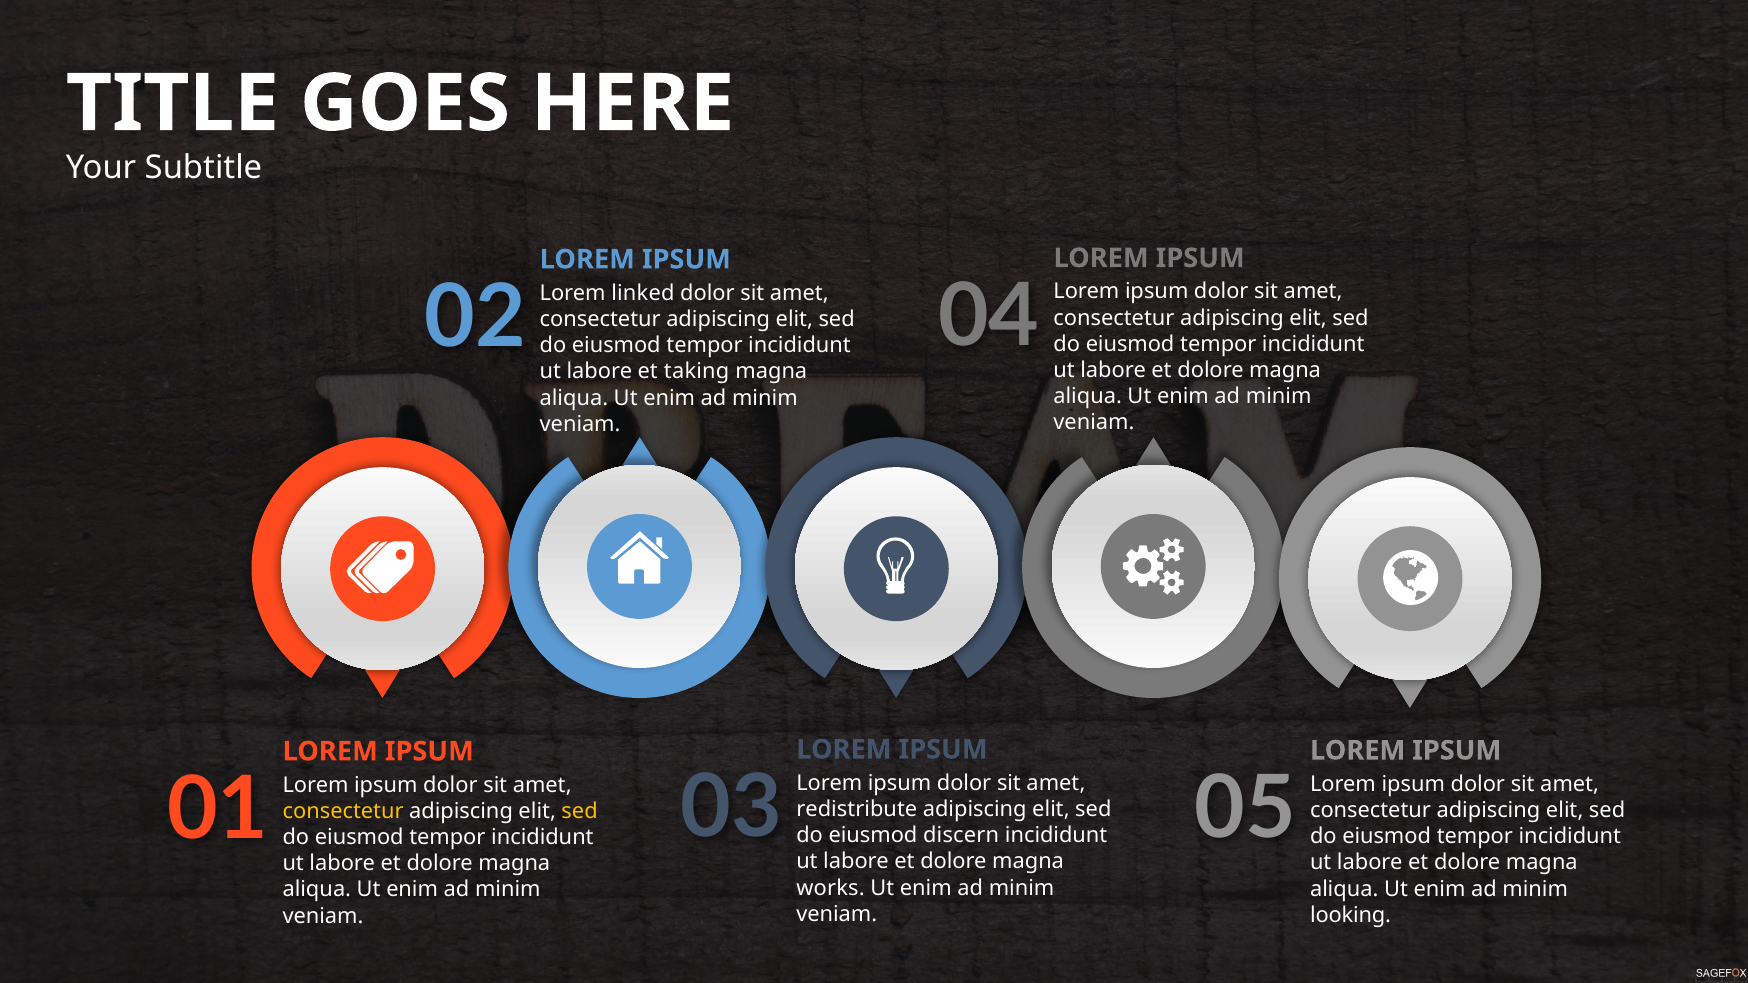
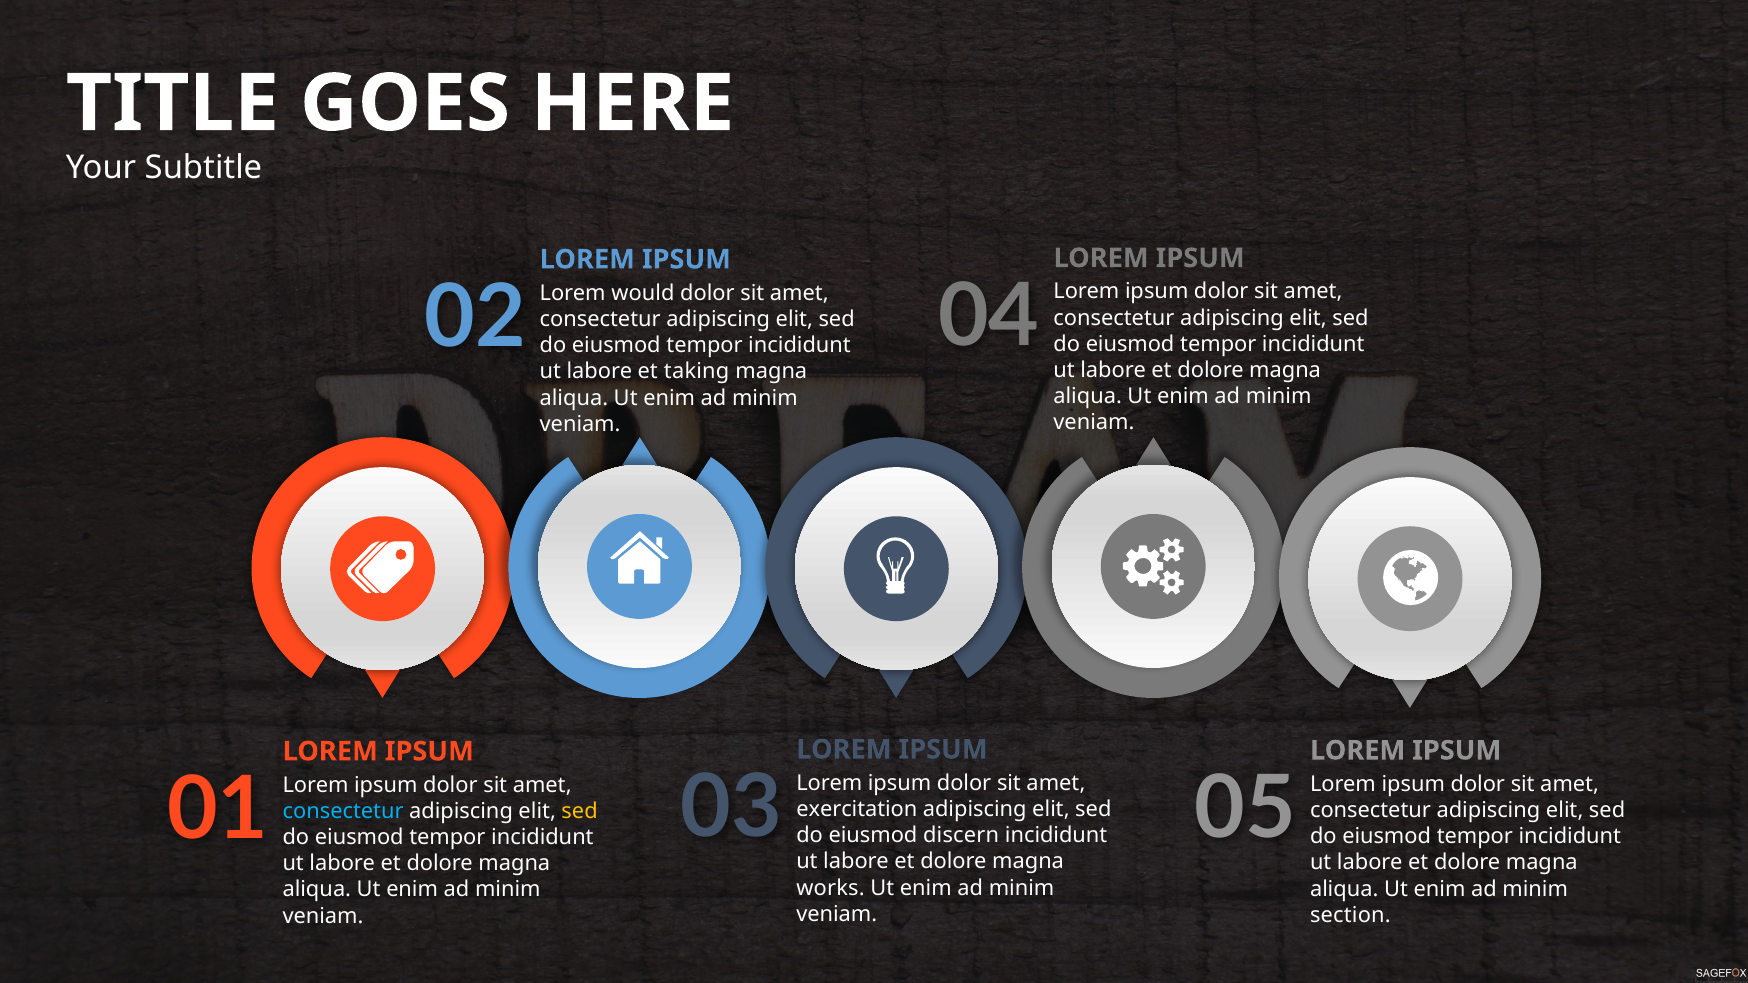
linked: linked -> would (643, 293)
redistribute: redistribute -> exercitation (857, 809)
consectetur colour: yellow -> light blue (343, 811)
looking: looking -> section (1350, 915)
